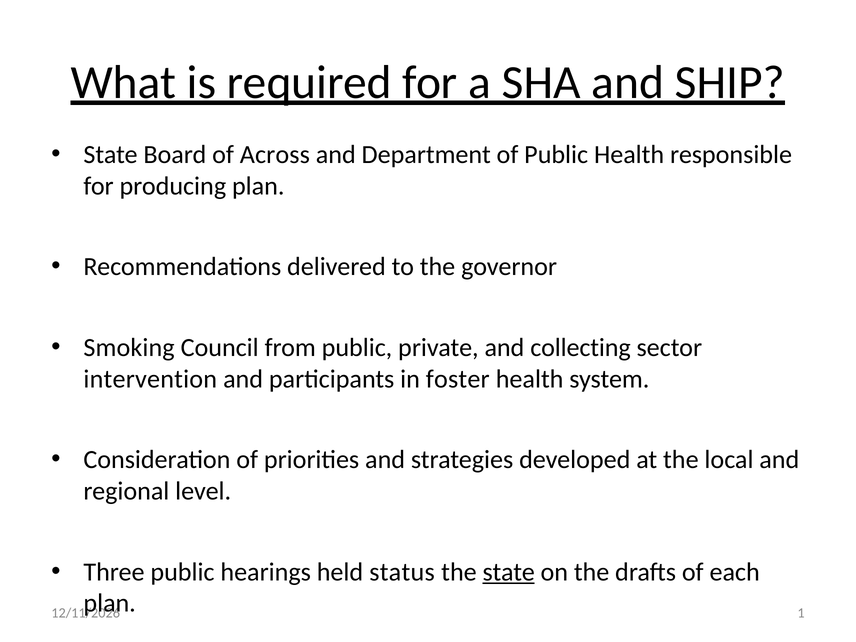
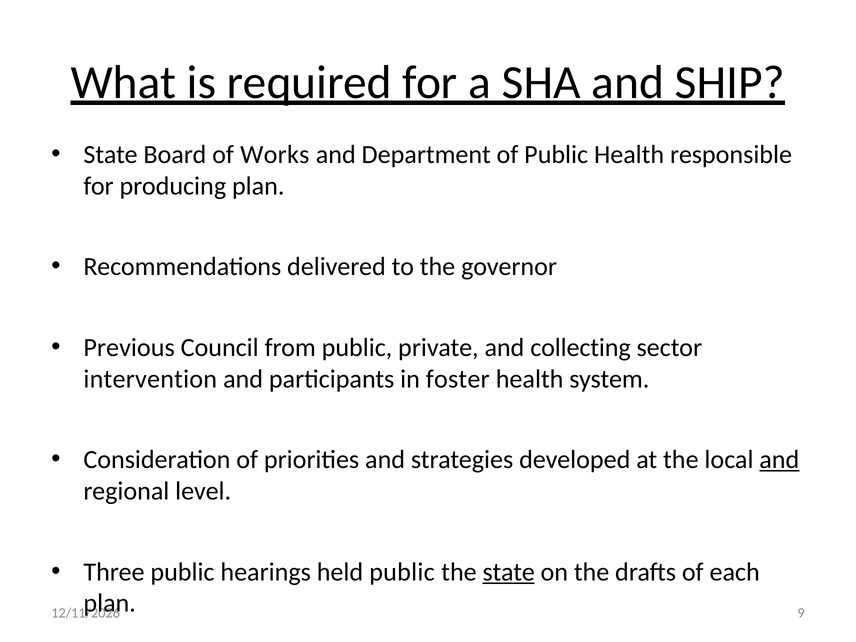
Across: Across -> Works (275, 155)
Smoking: Smoking -> Previous (129, 348)
and underline: none -> present (779, 460)
held status: status -> public (402, 572)
1: 1 -> 9 (801, 613)
